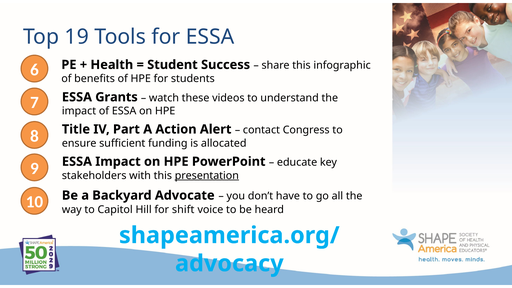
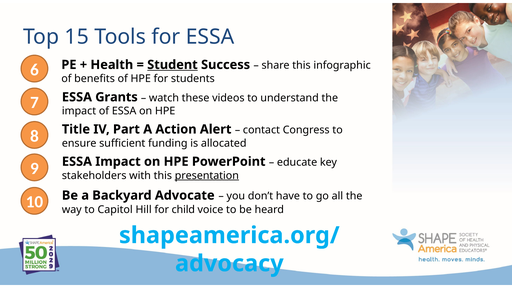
19: 19 -> 15 (77, 37)
Student underline: none -> present (172, 65)
shift: shift -> child (183, 210)
